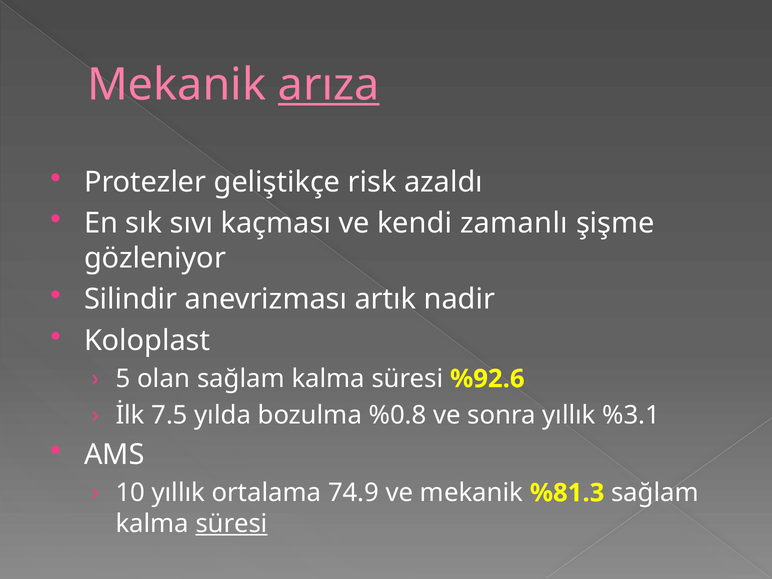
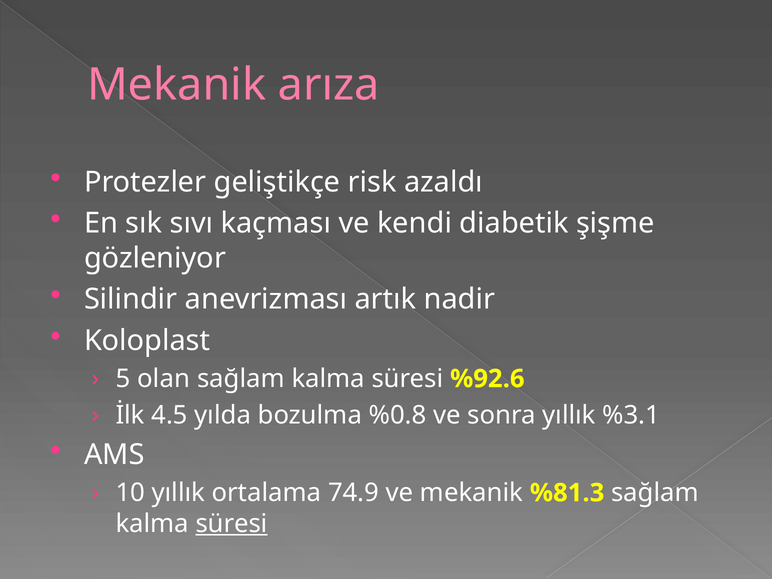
arıza underline: present -> none (329, 85)
zamanlı: zamanlı -> diabetik (514, 223)
7.5: 7.5 -> 4.5 (170, 415)
